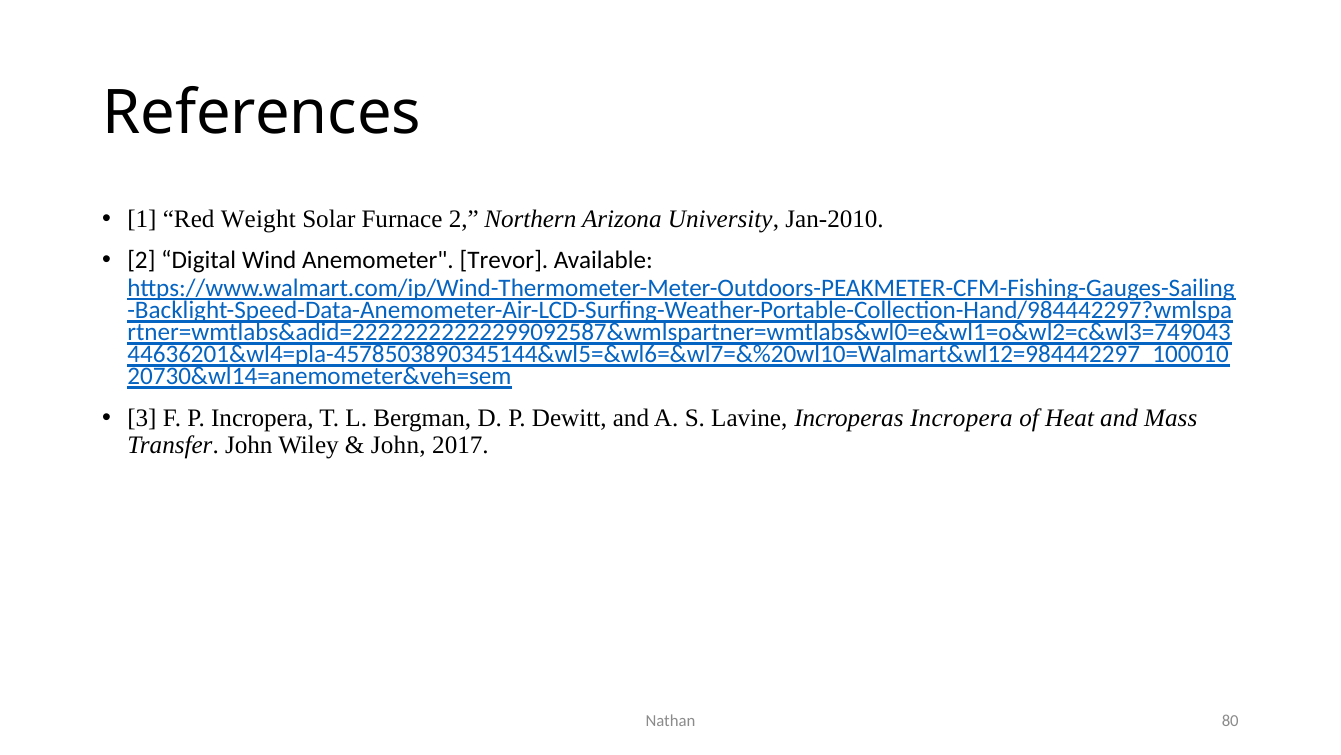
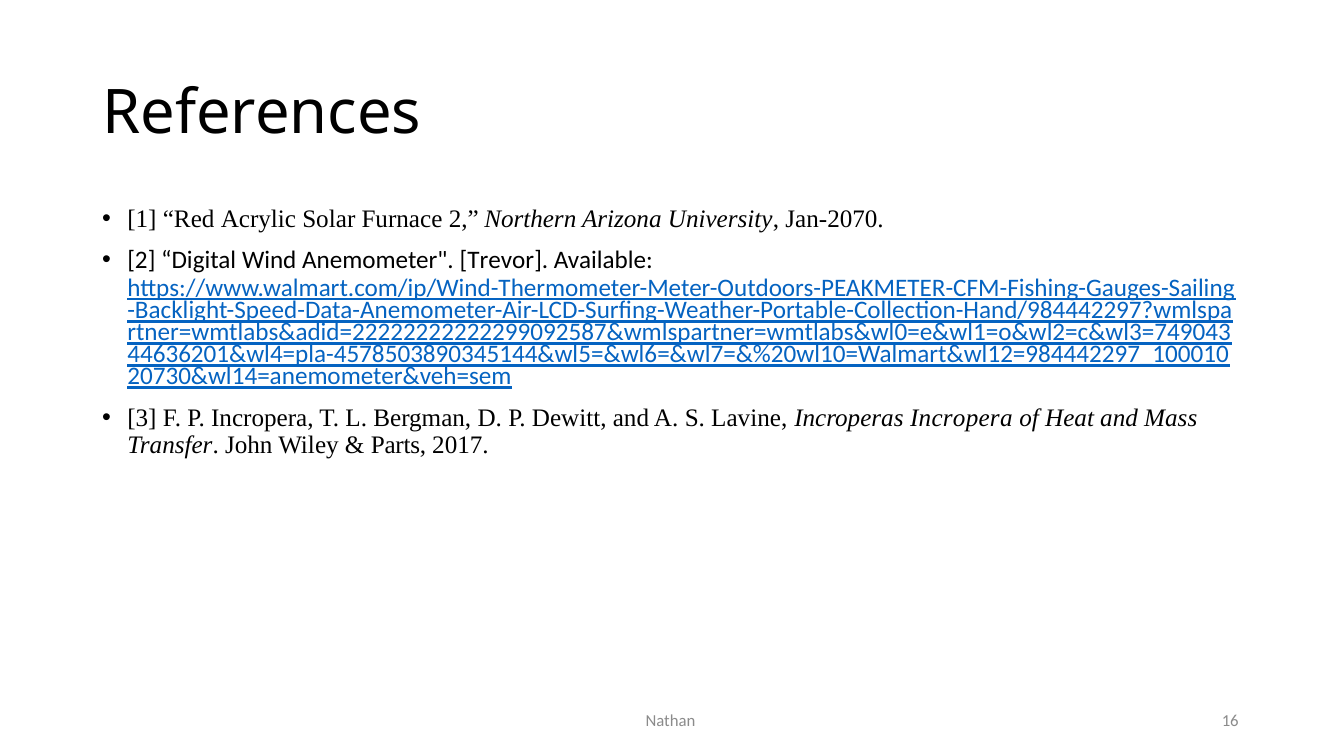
Weight: Weight -> Acrylic (258, 219)
Jan-2010: Jan-2010 -> Jan-2070 (835, 219)
John: John -> Parts (398, 445)
80: 80 -> 16 (1230, 720)
